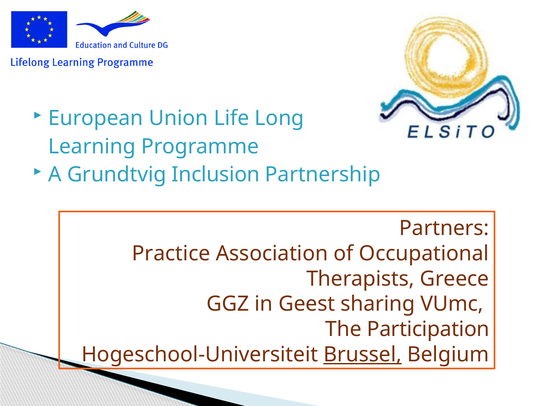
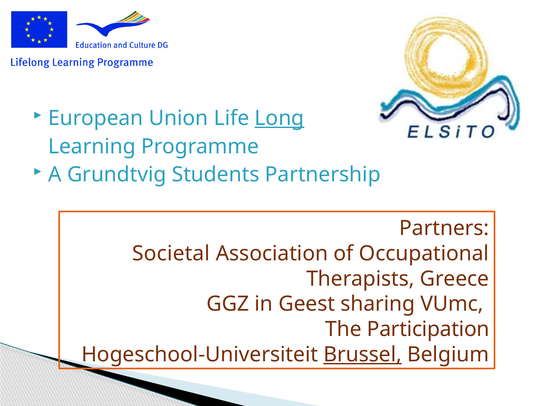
Long underline: none -> present (279, 118)
Inclusion: Inclusion -> Students (216, 175)
Practice: Practice -> Societal (171, 253)
